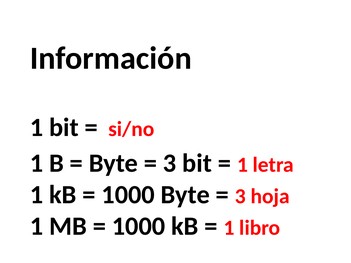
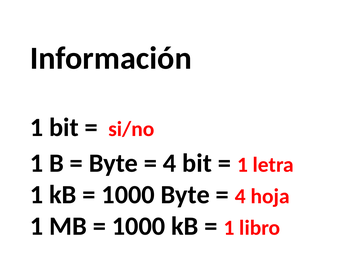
3: 3 -> 4 (170, 163)
3: 3 -> 4 (240, 197)
